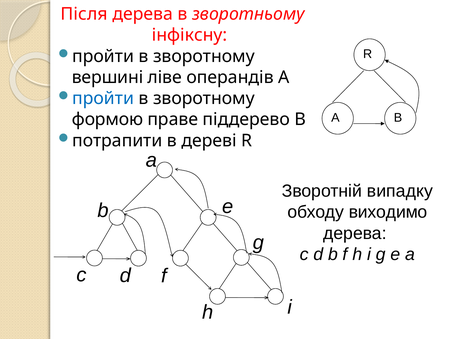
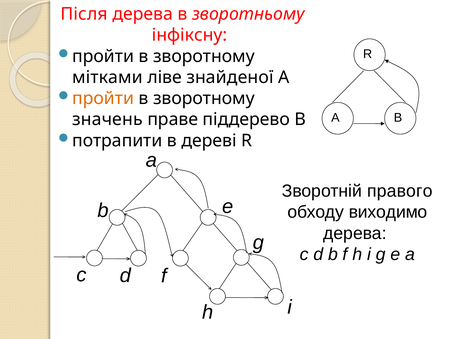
вершині: вершині -> мітками (107, 77)
операндів: операндів -> знайденої (230, 77)
пройти colour: blue -> orange (103, 99)
формою: формою -> значень (107, 120)
випадку: випадку -> правого (400, 191)
